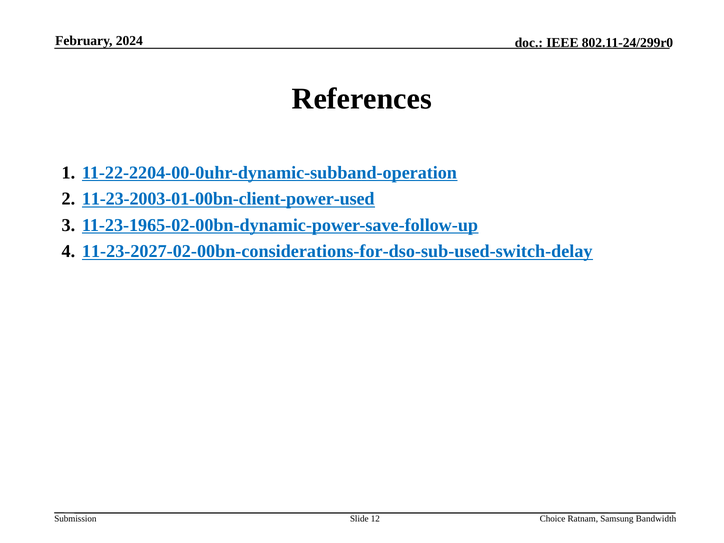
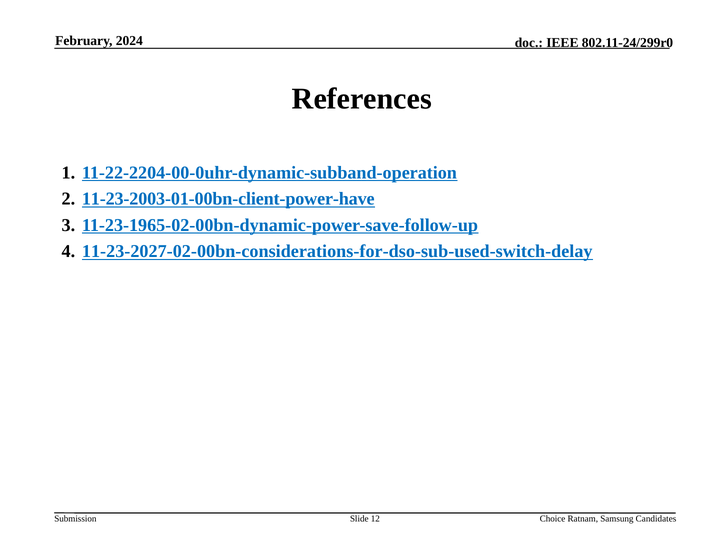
11-23-2003-01-00bn-client-power-used: 11-23-2003-01-00bn-client-power-used -> 11-23-2003-01-00bn-client-power-have (228, 199)
Bandwidth: Bandwidth -> Candidates (656, 519)
